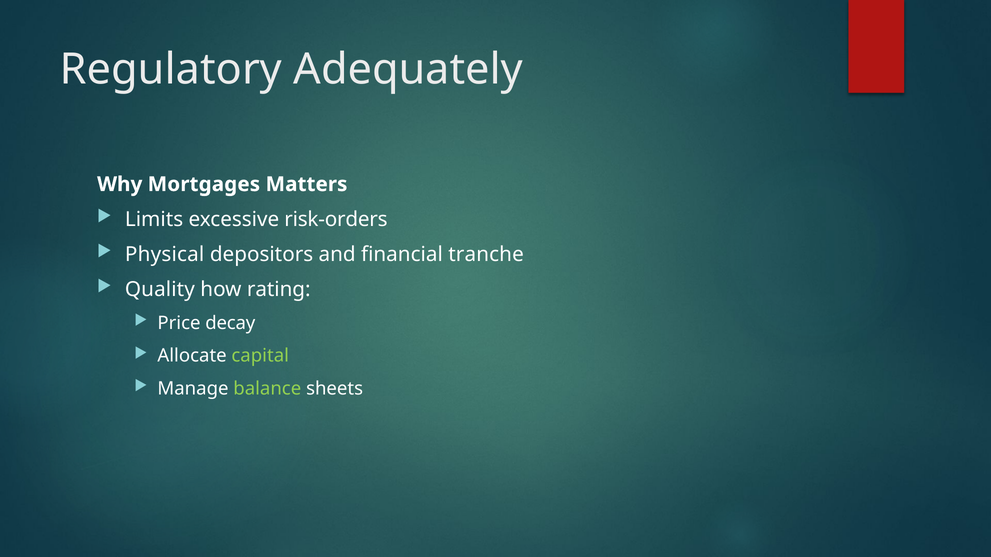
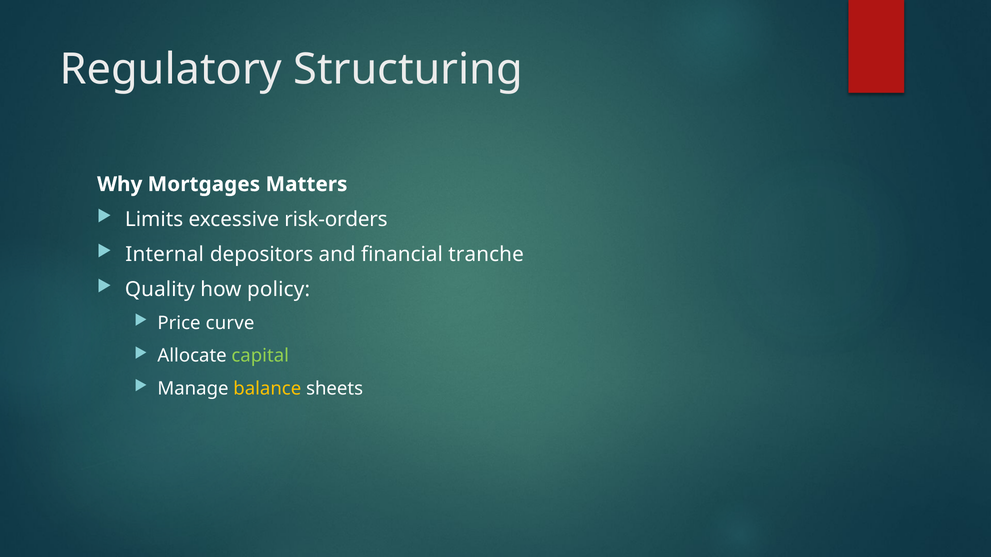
Adequately: Adequately -> Structuring (408, 70)
Physical: Physical -> Internal (165, 255)
rating: rating -> policy (279, 290)
decay: decay -> curve (230, 324)
balance colour: light green -> yellow (267, 389)
